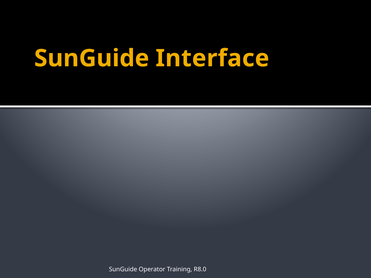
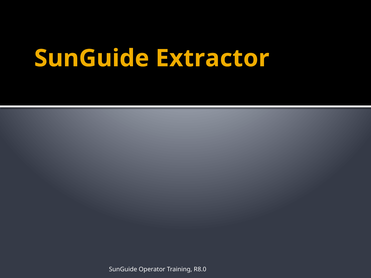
Interface: Interface -> Extractor (212, 58)
